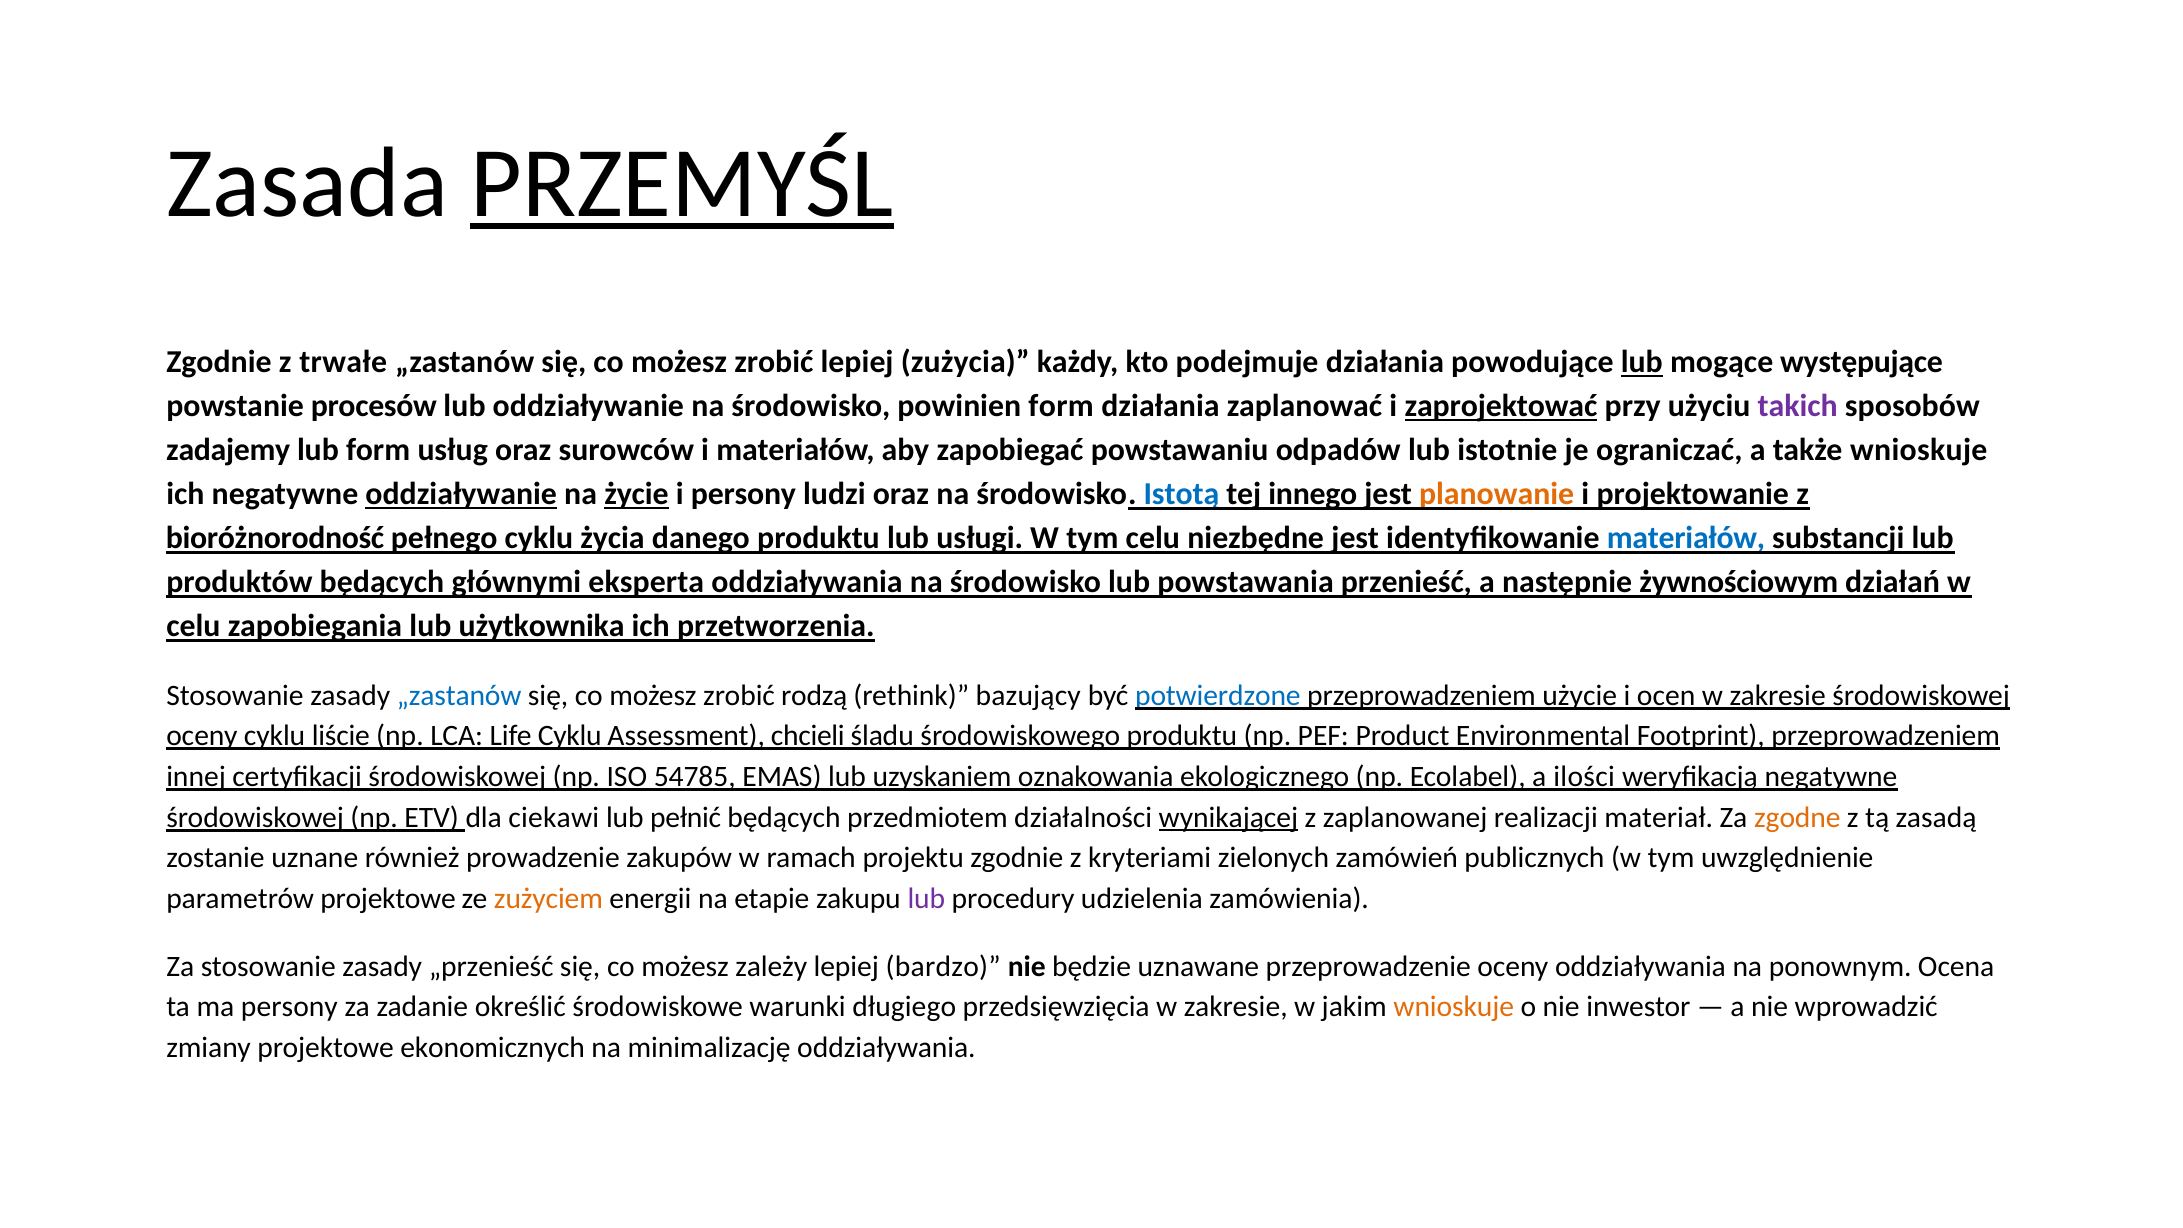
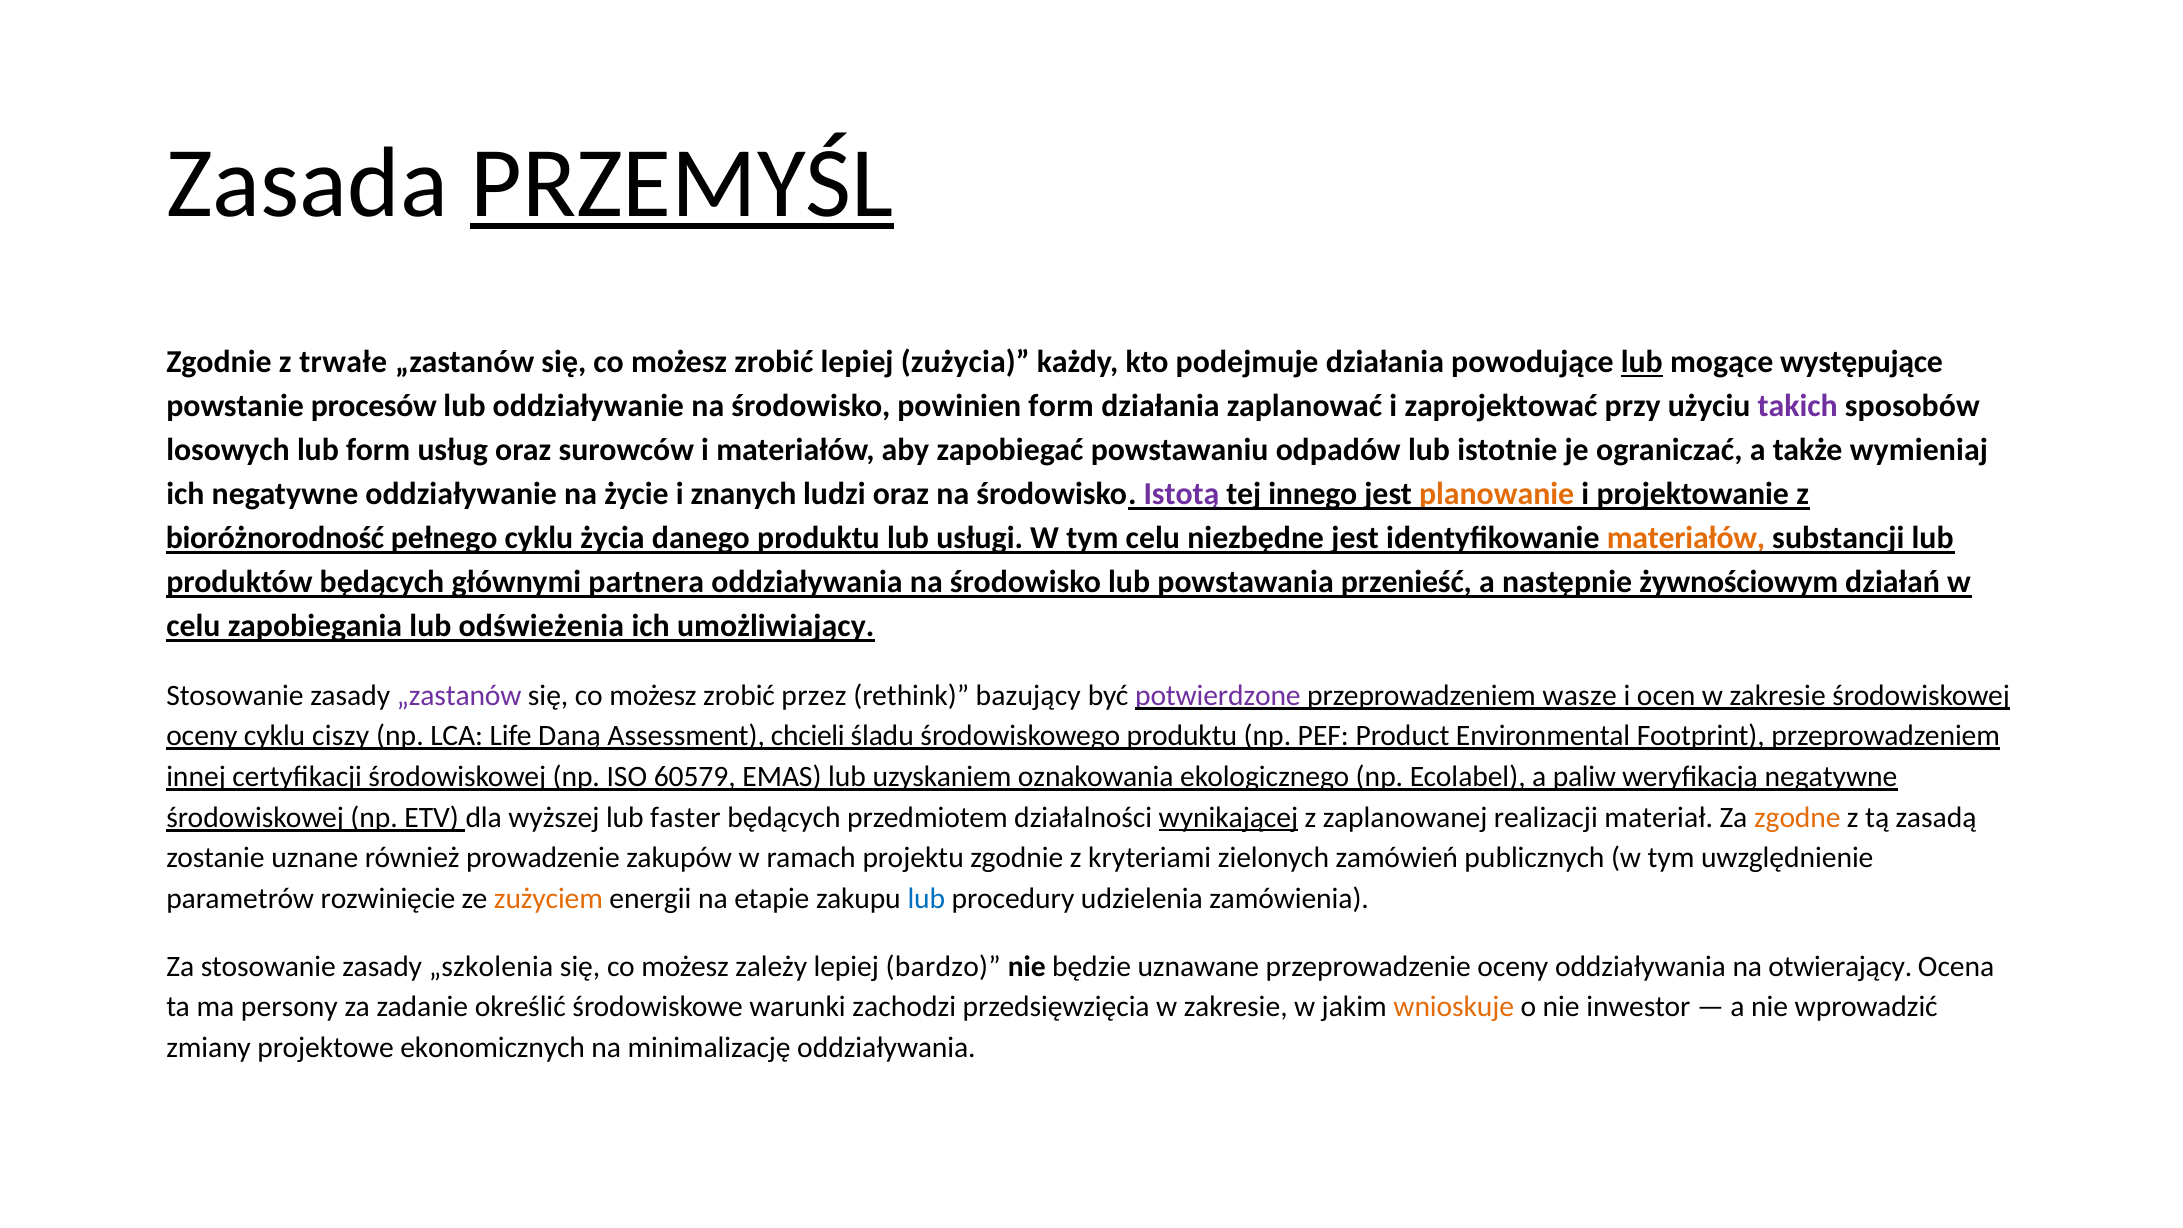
zaprojektować underline: present -> none (1501, 406)
zadajemy: zadajemy -> losowych (228, 450)
także wnioskuje: wnioskuje -> wymieniaj (1919, 450)
oddziaływanie underline: present -> none (461, 494)
życie underline: present -> none (636, 494)
i persony: persony -> znanych (744, 494)
Istotą colour: blue -> purple (1181, 494)
materiałów colour: blue -> orange (1686, 538)
eksperta: eksperta -> partnera (646, 582)
użytkownika: użytkownika -> odświeżenia (541, 626)
przetworzenia: przetworzenia -> umożliwiający (776, 626)
„zastanów colour: blue -> purple (459, 695)
rodzą: rodzą -> przez (814, 695)
potwierdzone colour: blue -> purple (1218, 695)
użycie: użycie -> wasze (1580, 695)
liście: liście -> ciszy (341, 736)
Life Cyklu: Cyklu -> Daną (569, 736)
54785: 54785 -> 60579 (695, 777)
ilości: ilości -> paliw (1584, 777)
ciekawi: ciekawi -> wyższej (554, 817)
pełnić: pełnić -> faster (685, 817)
parametrów projektowe: projektowe -> rozwinięcie (388, 899)
lub colour: purple -> blue (926, 899)
„przenieść: „przenieść -> „szkolenia (491, 966)
ponownym: ponownym -> otwierający (1840, 966)
długiego: długiego -> zachodzi (904, 1007)
